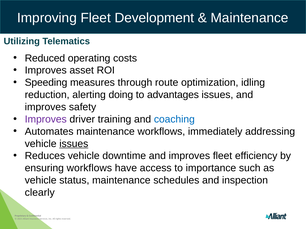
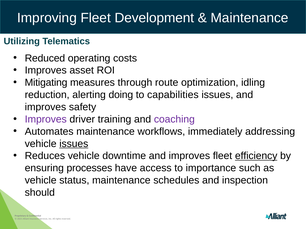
Speeding: Speeding -> Mitigating (46, 83)
advantages: advantages -> capabilities (173, 95)
coaching colour: blue -> purple (174, 119)
efficiency underline: none -> present (256, 156)
ensuring workflows: workflows -> processes (89, 168)
clearly: clearly -> should (40, 193)
